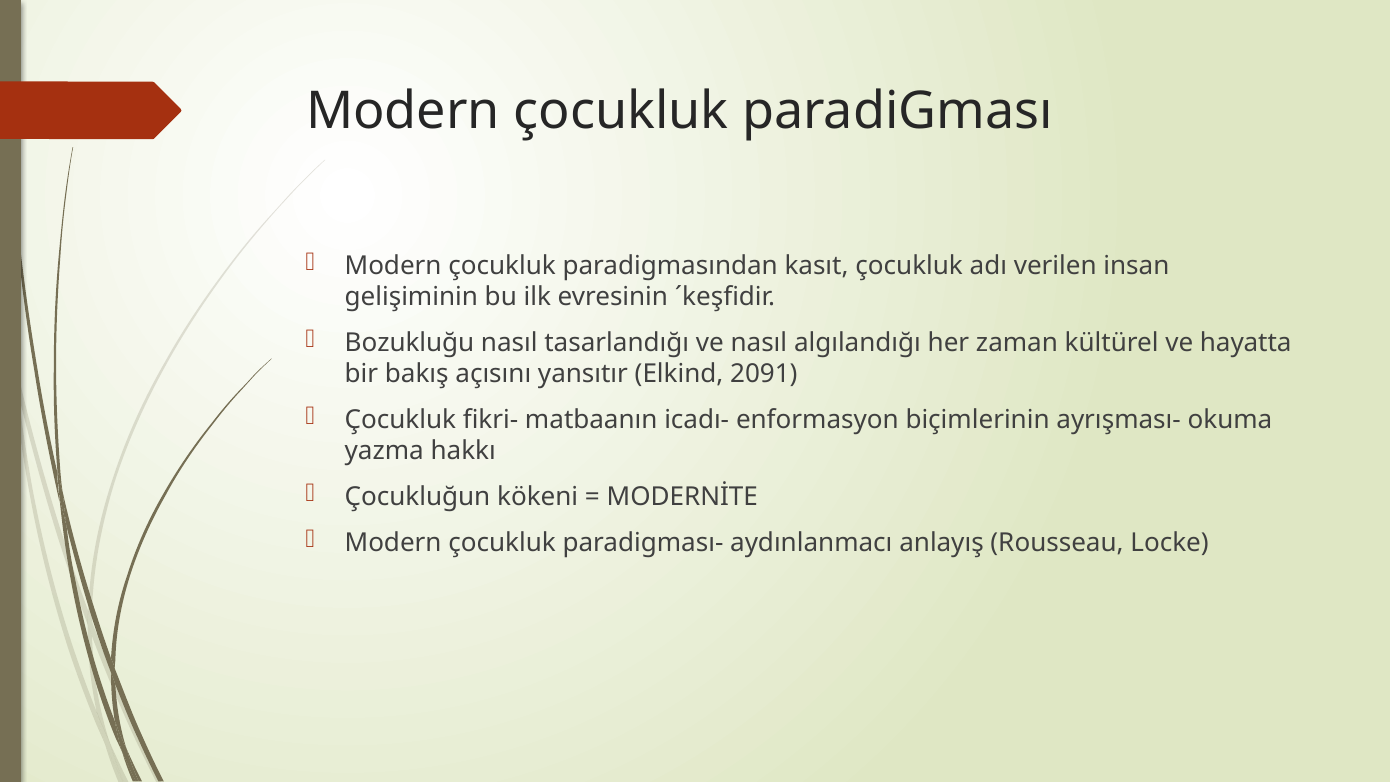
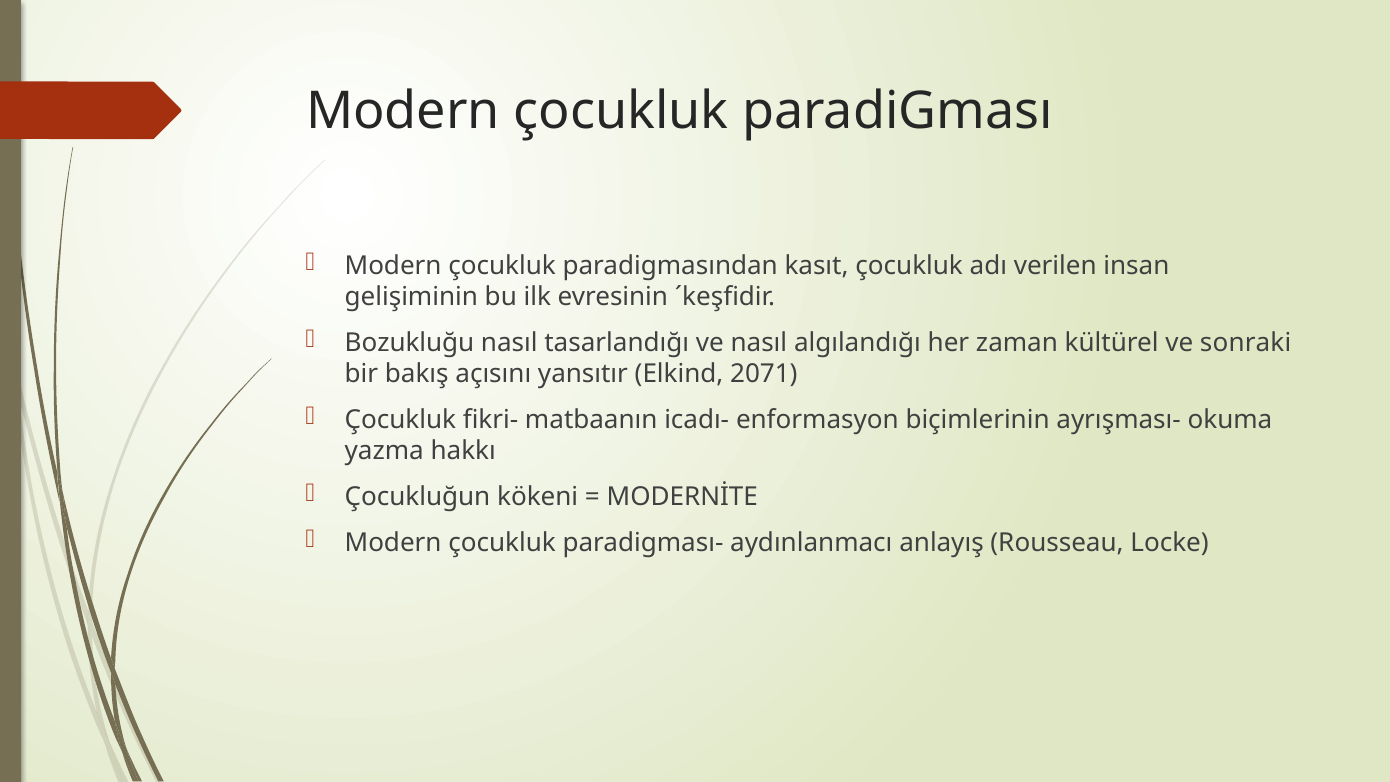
hayatta: hayatta -> sonraki (1246, 343)
2091: 2091 -> 2071 (764, 374)
